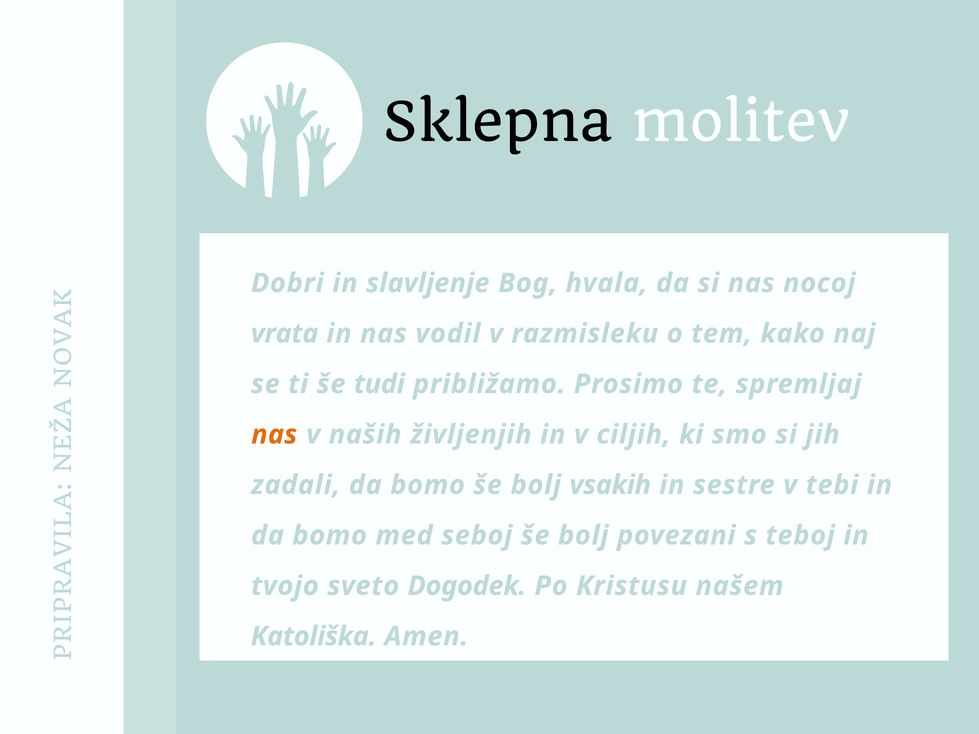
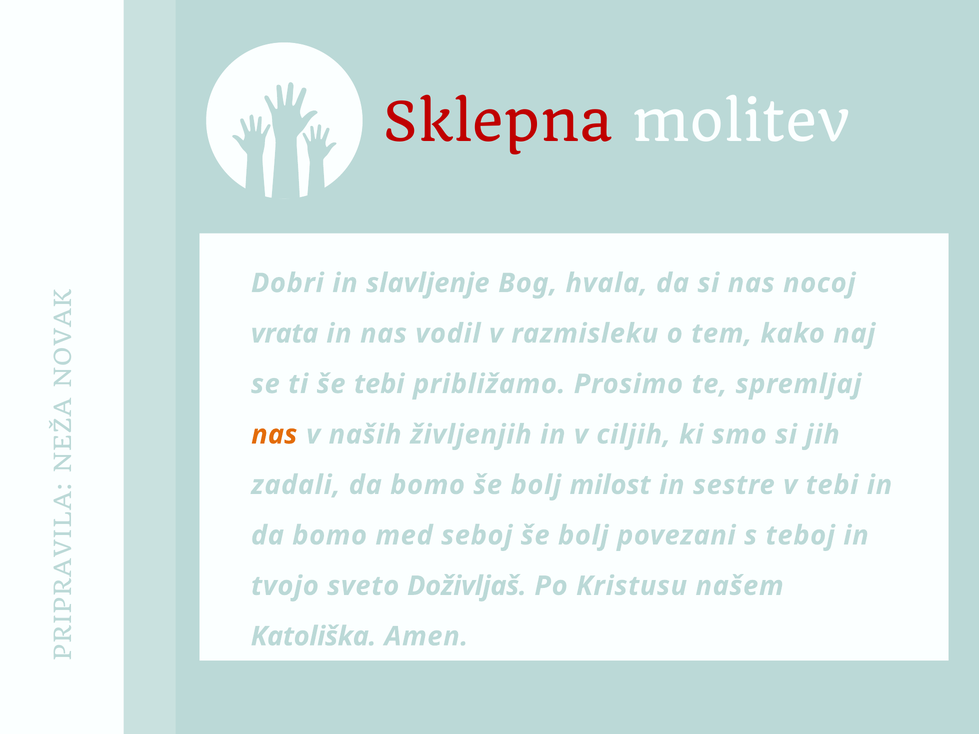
Sklepna colour: black -> red (498, 124)
še tudi: tudi -> tebi (379, 384)
vsakih: vsakih -> milost (610, 485)
Dogodek: Dogodek -> Doživljaš (467, 586)
